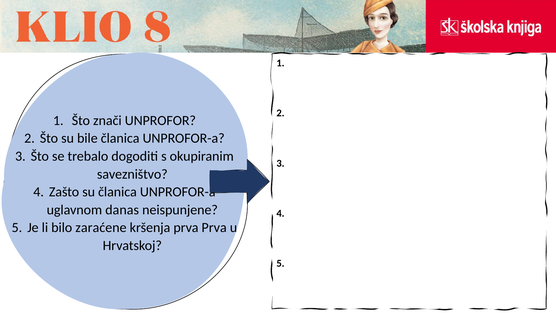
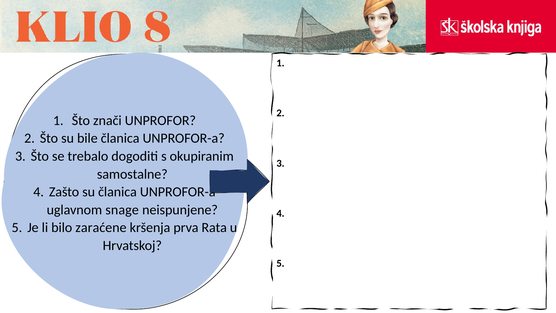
savezništvo: savezništvo -> samostalne (132, 174)
danas: danas -> snage (122, 210)
prva Prva: Prva -> Rata (214, 228)
